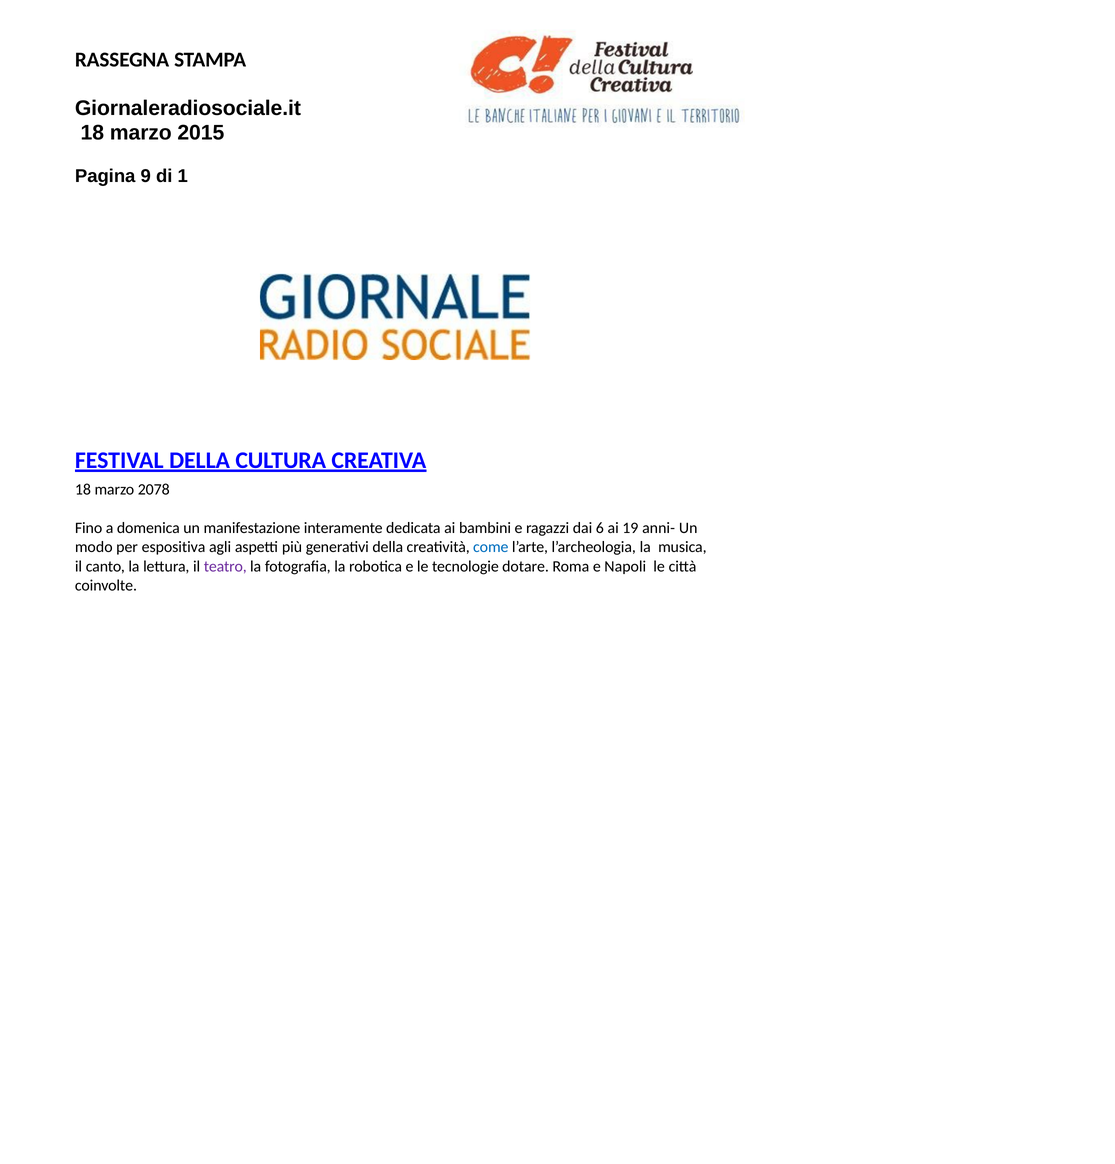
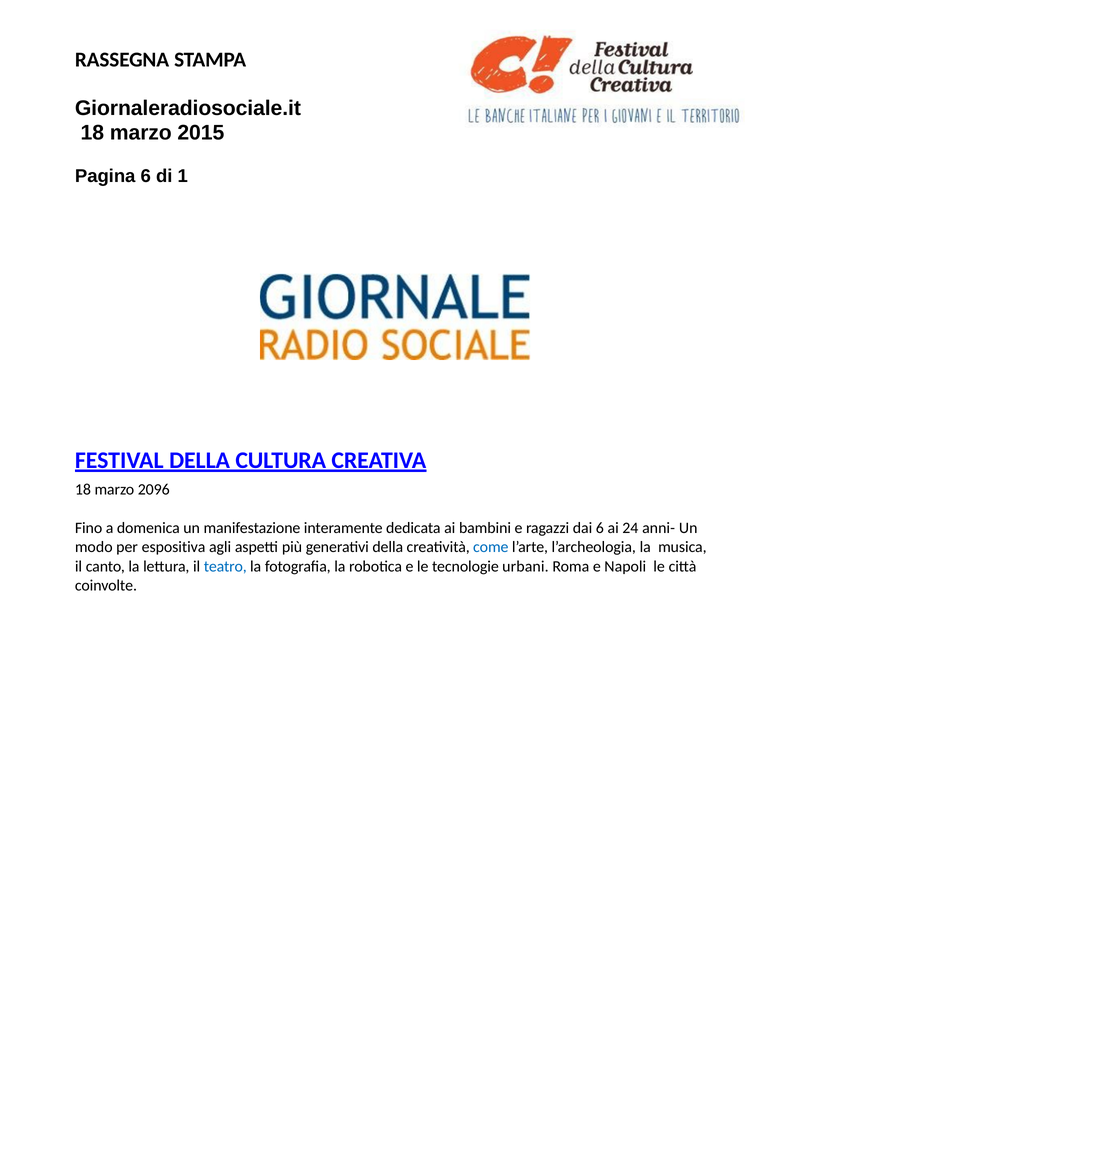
Pagina 9: 9 -> 6 (146, 176)
2078: 2078 -> 2096 (154, 489)
19: 19 -> 24 (630, 528)
teatro colour: purple -> blue (225, 566)
dotare: dotare -> urbani (525, 566)
